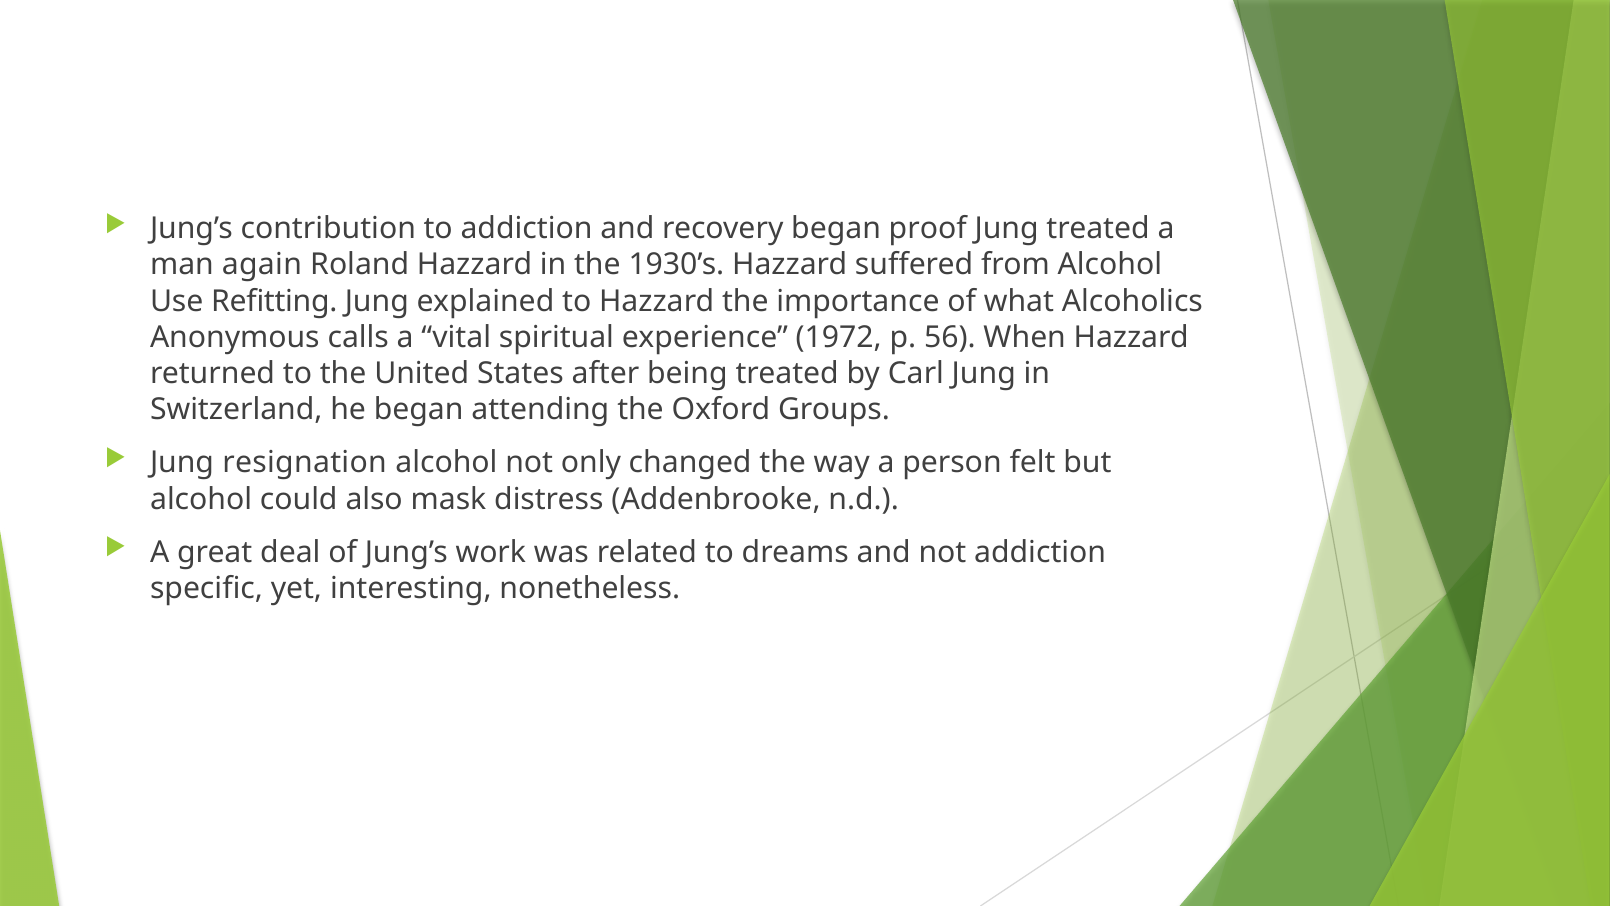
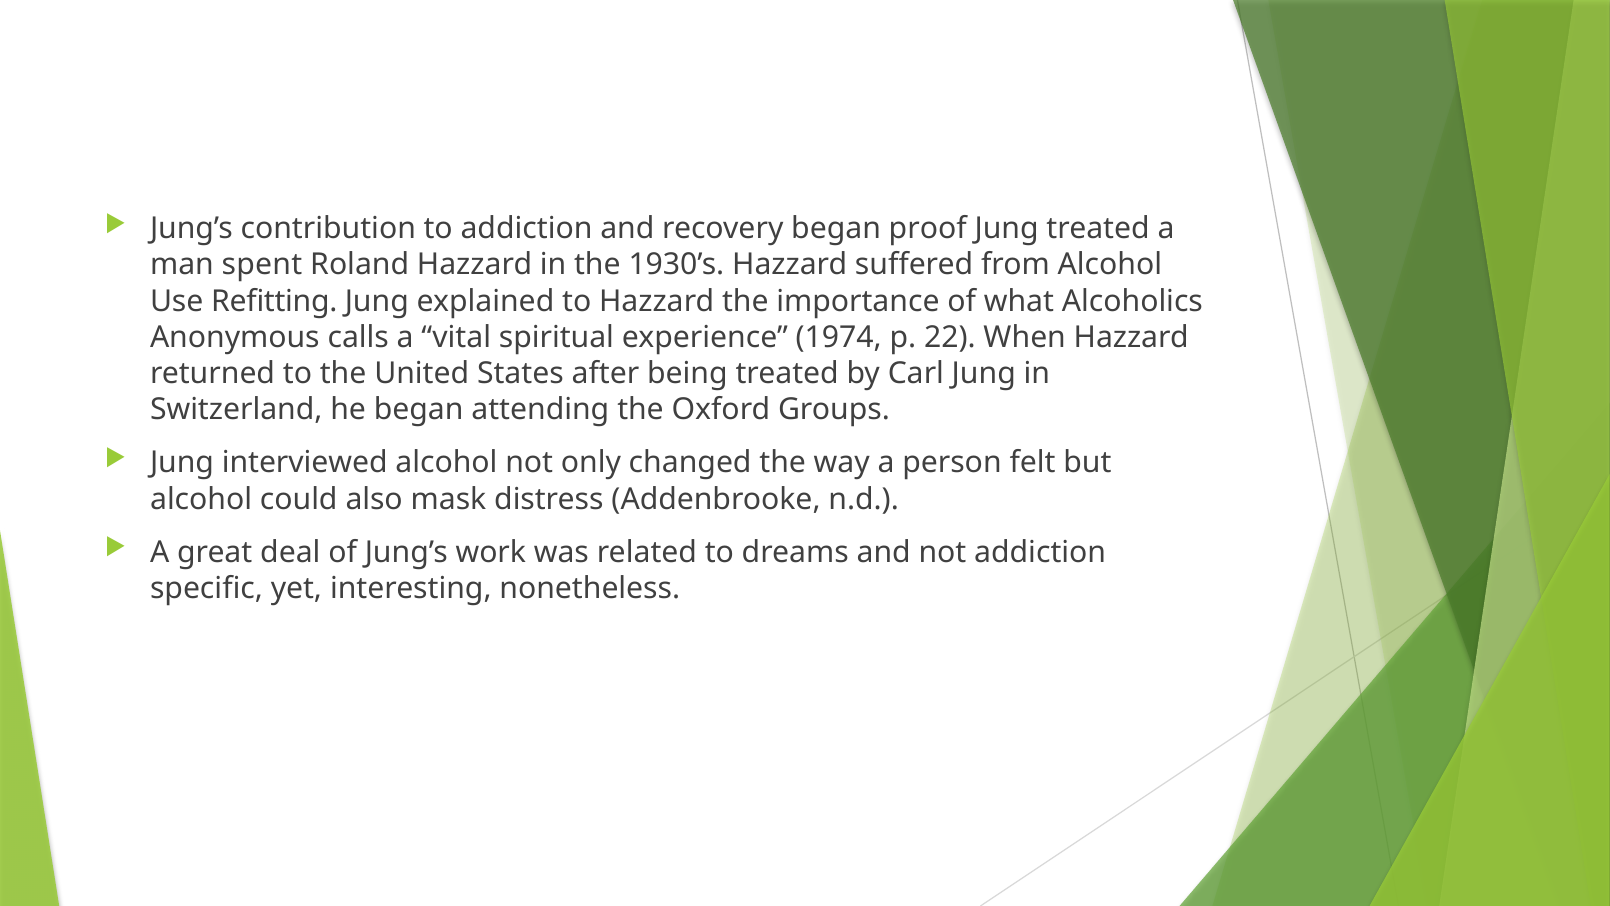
again: again -> spent (262, 265)
1972: 1972 -> 1974 (839, 337)
56: 56 -> 22 (950, 337)
resignation: resignation -> interviewed (305, 463)
